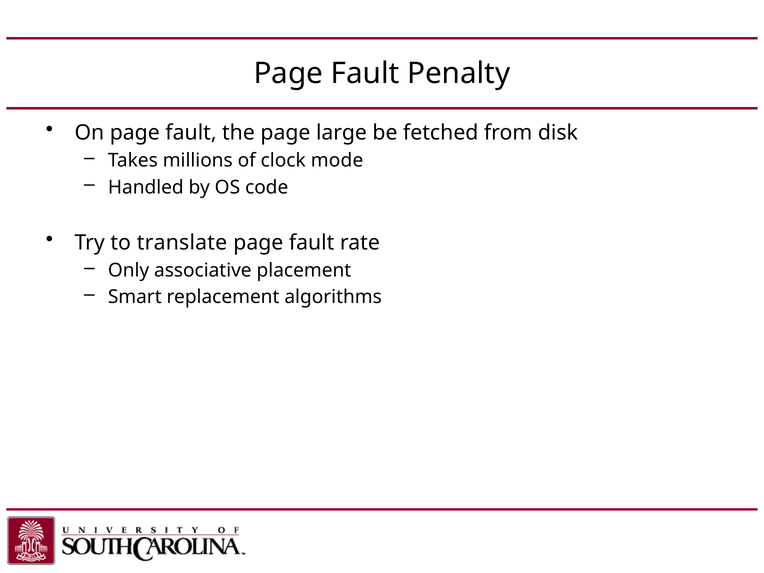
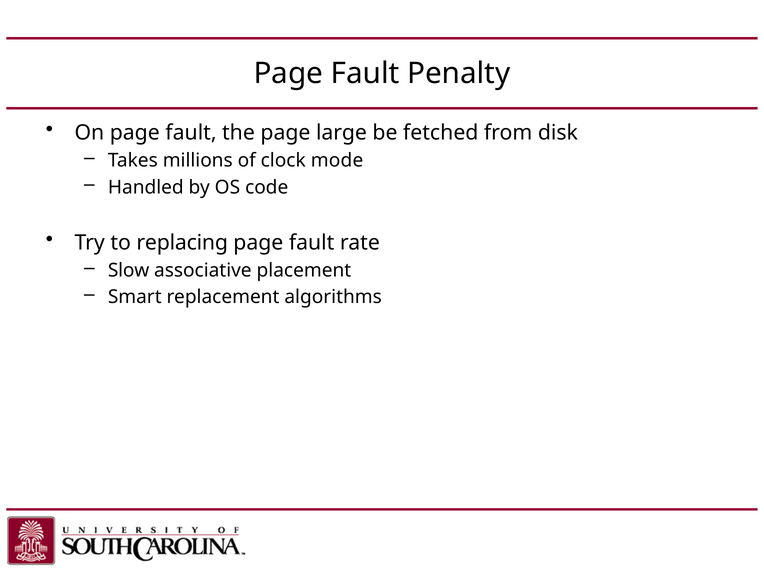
translate: translate -> replacing (182, 243)
Only: Only -> Slow (129, 270)
